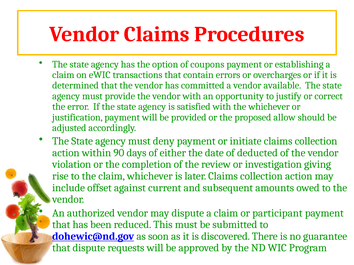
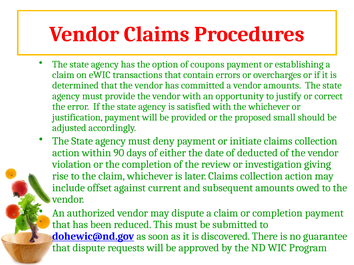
vendor available: available -> amounts (282, 86)
allow: allow -> small (284, 118)
or participant: participant -> completion (277, 213)
